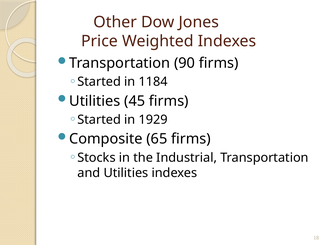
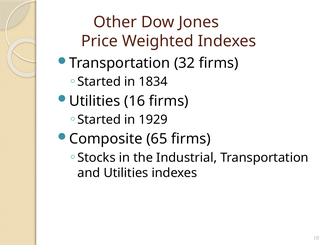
90: 90 -> 32 (184, 63)
1184: 1184 -> 1834 (153, 82)
45: 45 -> 16 (135, 101)
